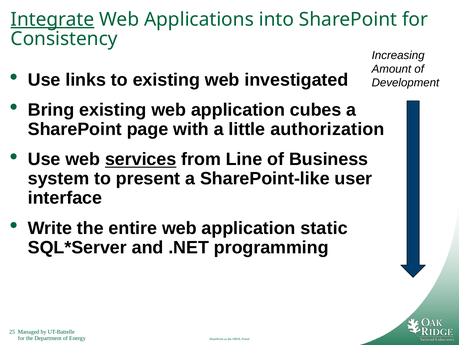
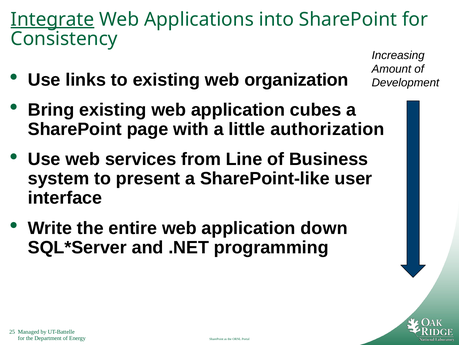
investigated: investigated -> organization (297, 80)
services underline: present -> none (141, 159)
static: static -> down (324, 228)
